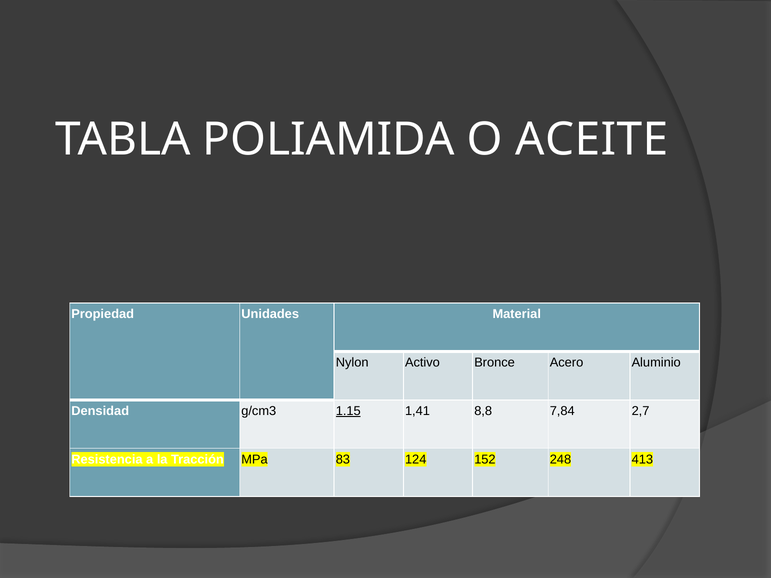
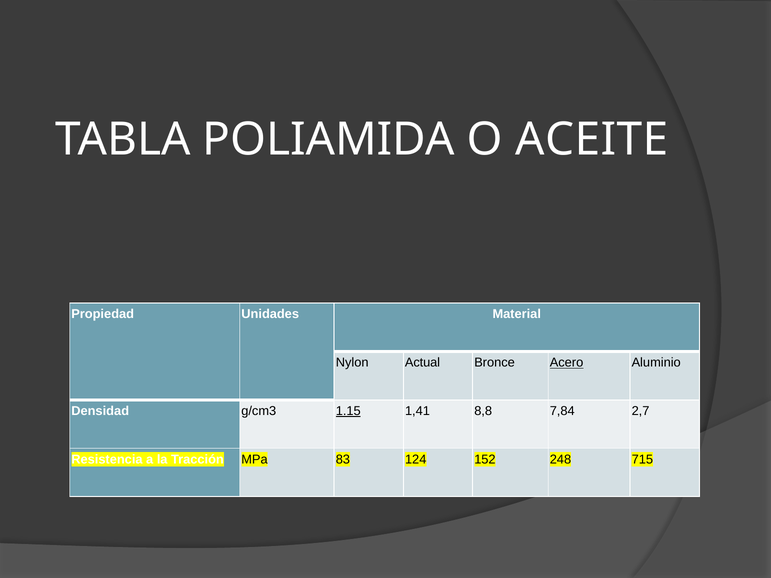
Activo: Activo -> Actual (423, 363)
Acero underline: none -> present (567, 363)
413: 413 -> 715 (642, 460)
